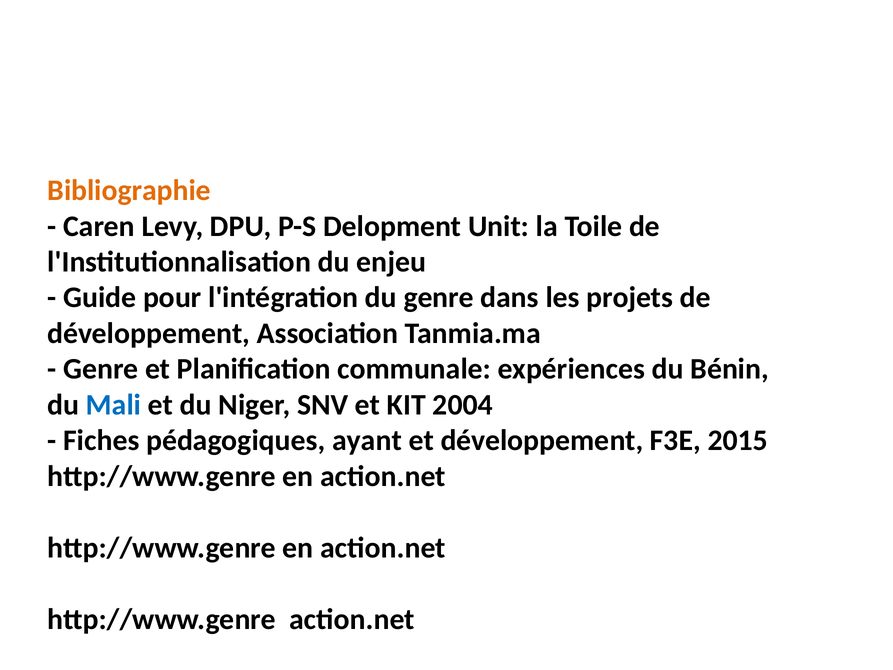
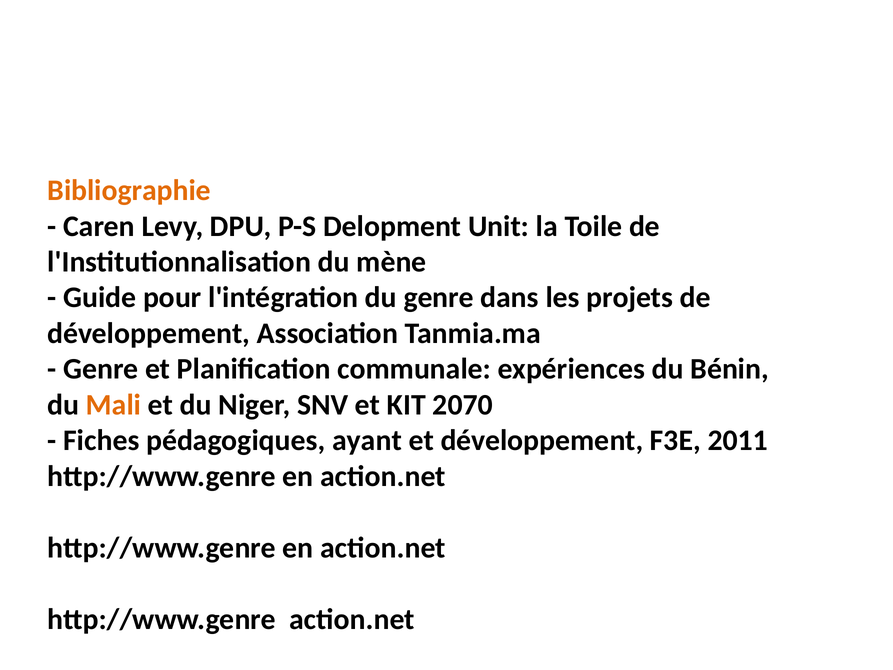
enjeu: enjeu -> mène (391, 262)
Mali colour: blue -> orange (114, 405)
2004: 2004 -> 2070 (463, 405)
2015: 2015 -> 2011 (738, 440)
